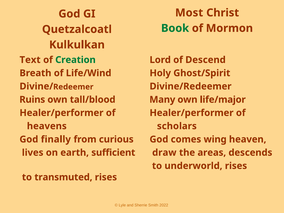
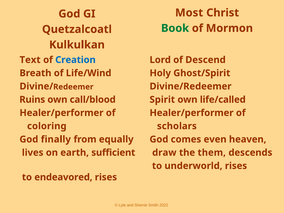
Creation colour: green -> blue (75, 60)
tall/blood: tall/blood -> call/blood (93, 100)
Many: Many -> Spirit (162, 100)
life/major: life/major -> life/called (223, 100)
heavens: heavens -> coloring (47, 126)
curious: curious -> equally (116, 139)
wing: wing -> even (215, 139)
areas: areas -> them (212, 153)
transmuted: transmuted -> endeavored (63, 177)
